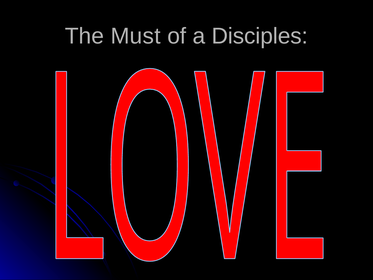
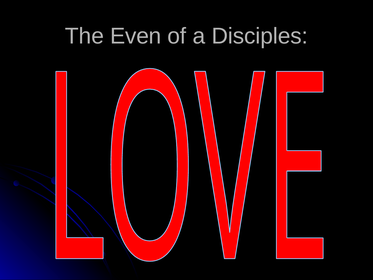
Must: Must -> Even (136, 36)
